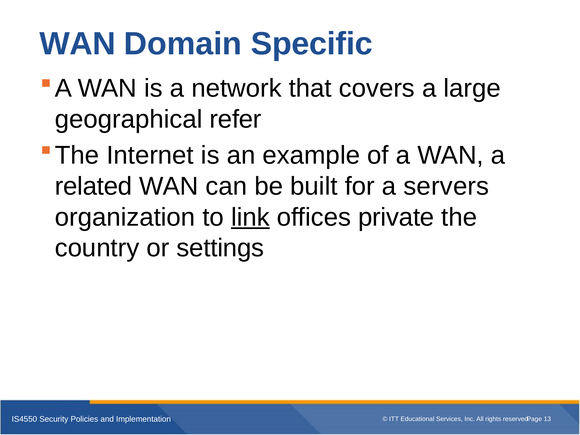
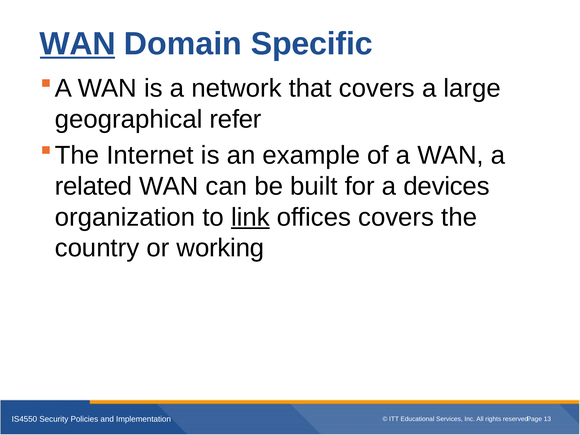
WAN underline: none -> present (78, 44)
servers: servers -> devices (447, 186)
offices private: private -> covers (396, 217)
settings: settings -> working (220, 248)
